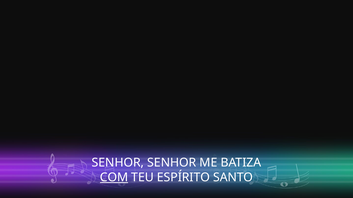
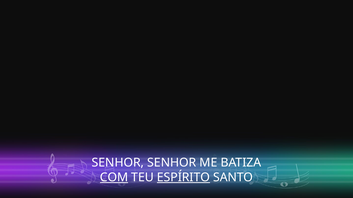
ESPÍRITO underline: none -> present (183, 178)
